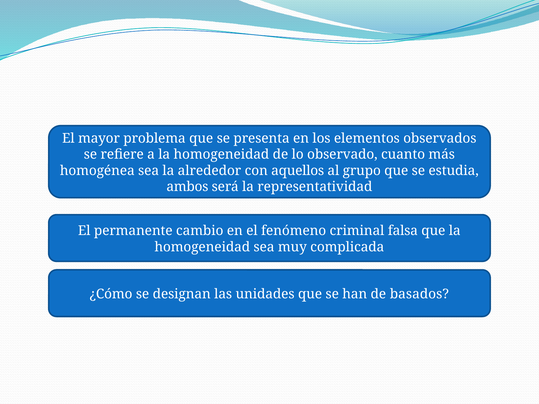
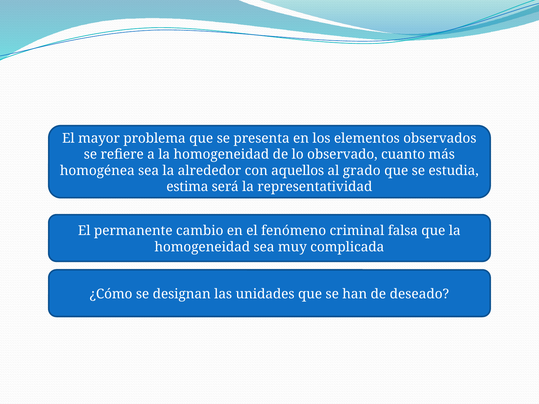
grupo: grupo -> grado (362, 171)
ambos: ambos -> estima (187, 187)
basados: basados -> deseado (419, 294)
